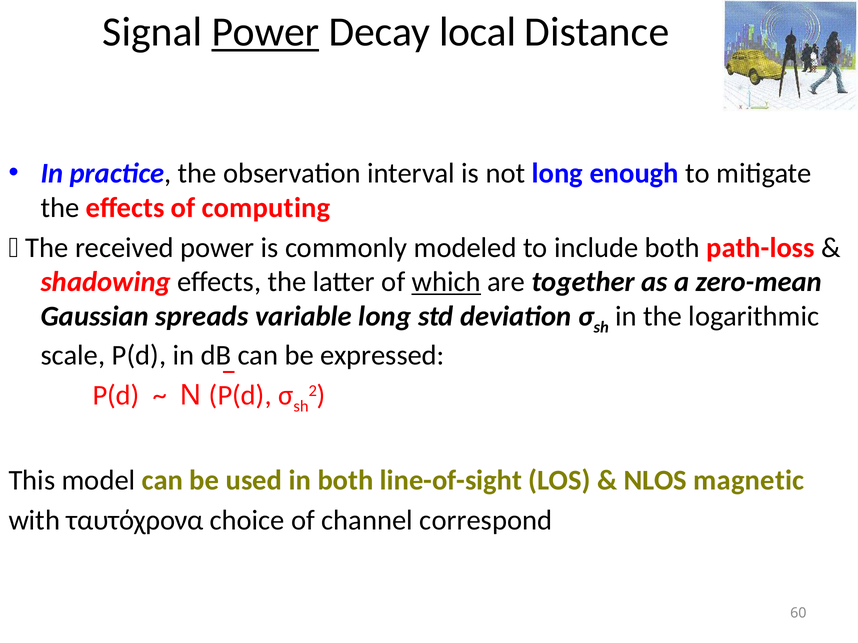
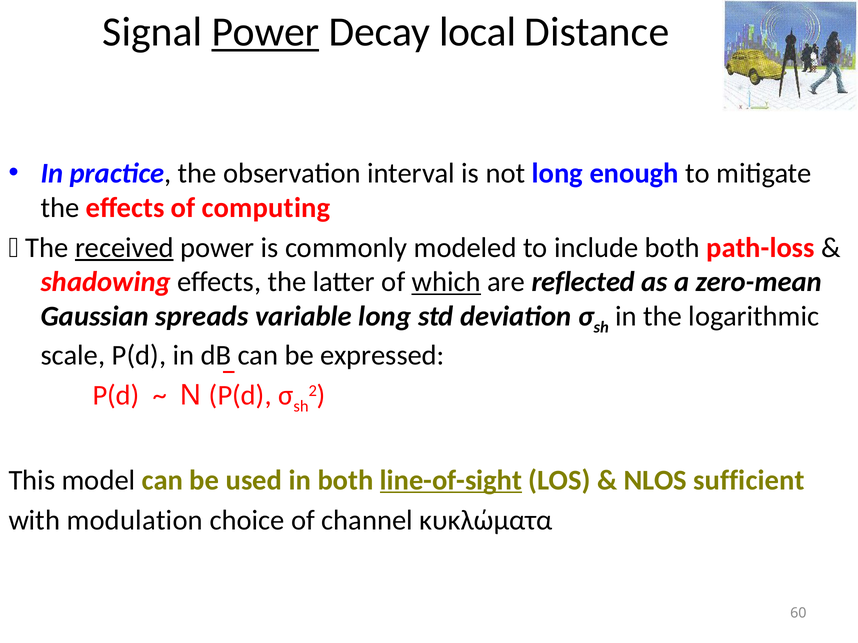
received underline: none -> present (124, 248)
together: together -> reflected (583, 282)
line-of-sight underline: none -> present (451, 480)
magnetic: magnetic -> sufficient (749, 480)
ταυτόχρονα: ταυτόχρονα -> modulation (135, 520)
correspond: correspond -> κυκλώματα (486, 520)
